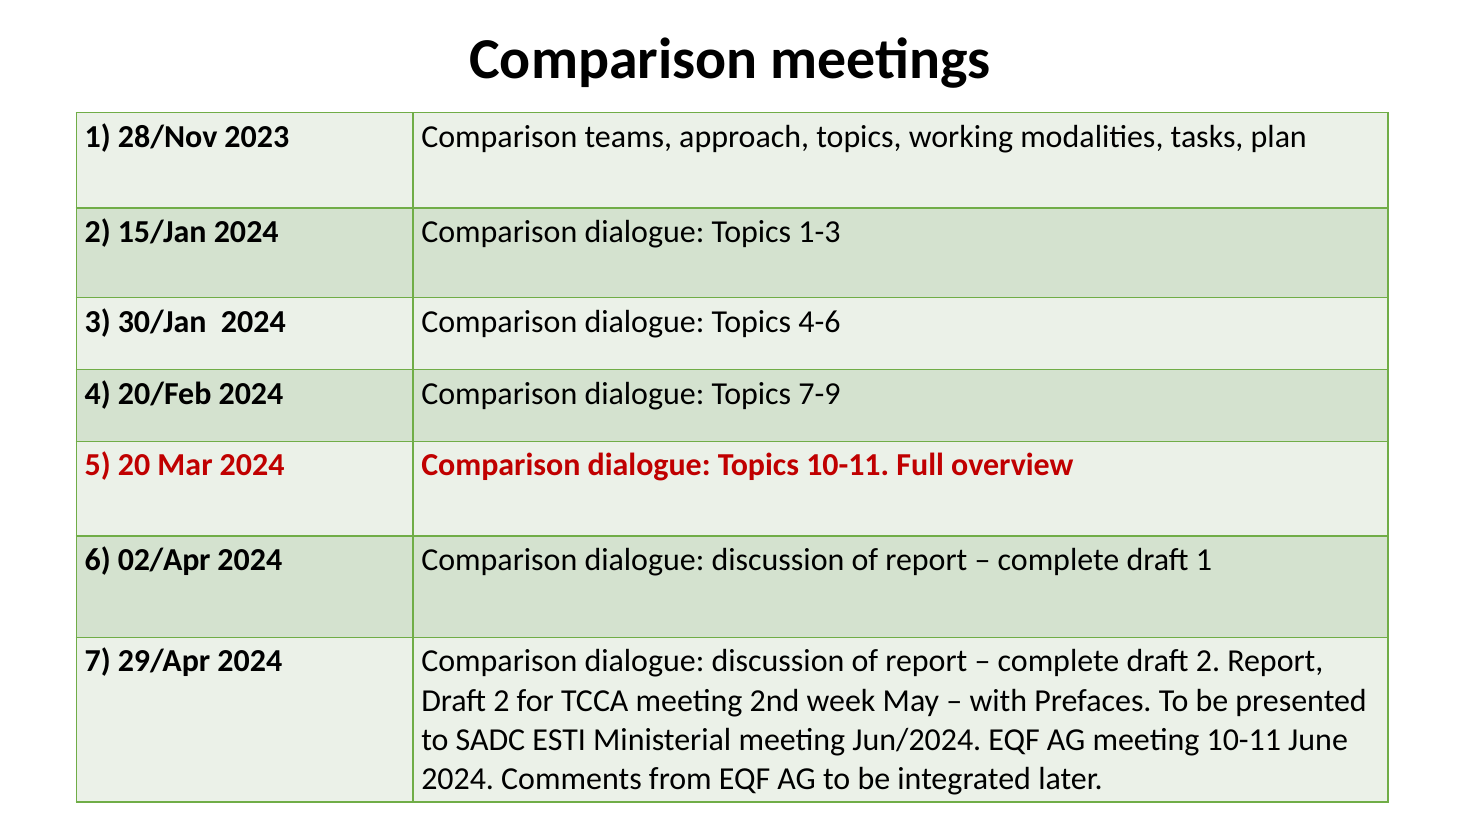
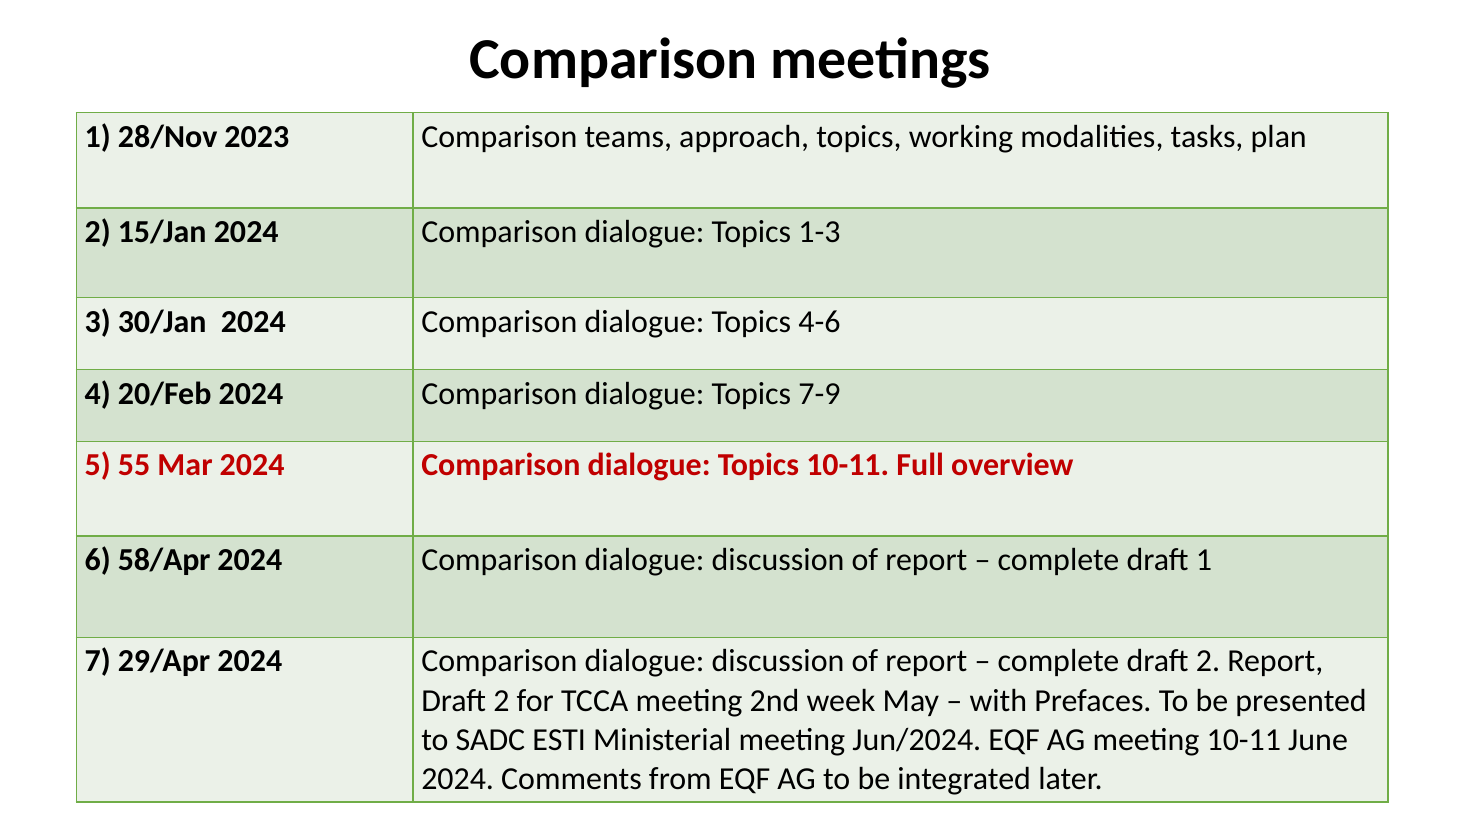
20: 20 -> 55 (134, 465)
02/Apr: 02/Apr -> 58/Apr (164, 560)
